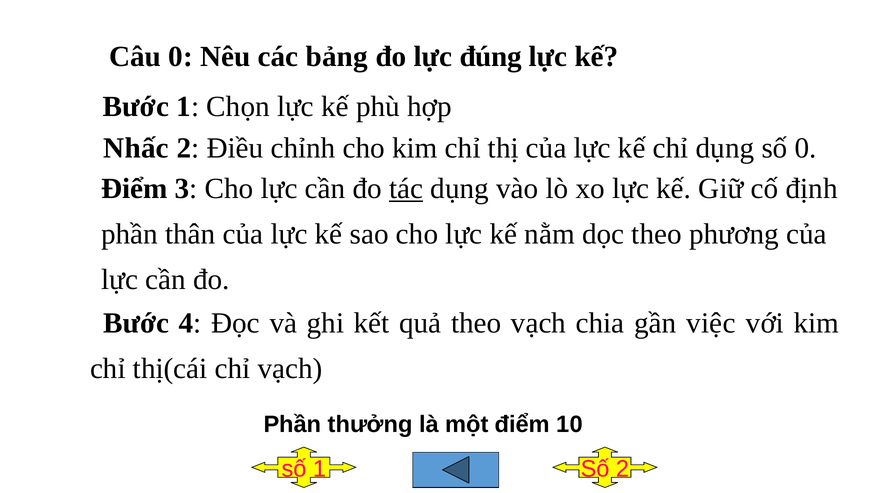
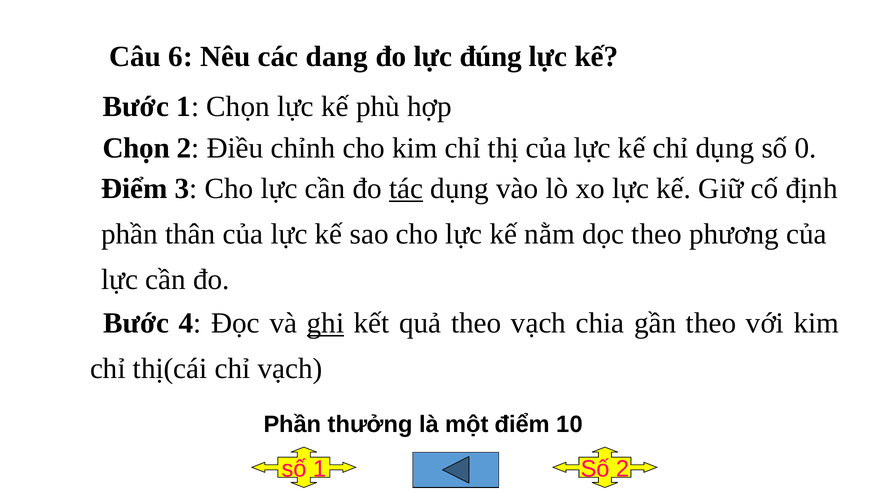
Câu 0: 0 -> 6 (181, 57)
bảng: bảng -> dang (337, 57)
Nhấc: Nhấc -> Chọn (136, 148)
ghi underline: none -> present (325, 323)
gần việc: việc -> theo (711, 323)
